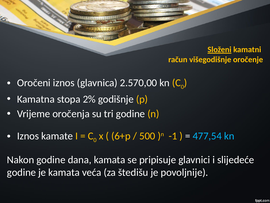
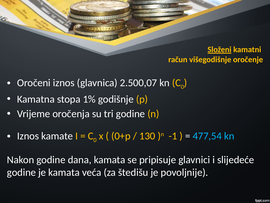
2.570,00: 2.570,00 -> 2.500,07 (138, 83)
2%: 2% -> 1% (89, 99)
6+p: 6+p -> 0+p (121, 136)
500: 500 -> 130 (147, 136)
